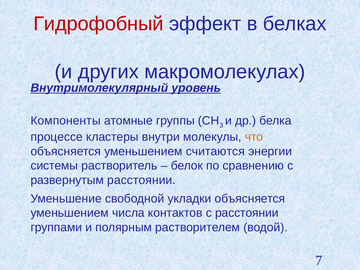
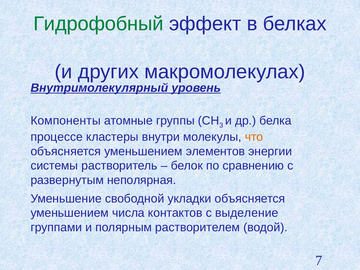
Гидрофобный colour: red -> green (98, 24)
считаются: считаются -> элементов (215, 151)
развернутым расстоянии: расстоянии -> неполярная (142, 180)
с расстоянии: расстоянии -> выделение (247, 213)
